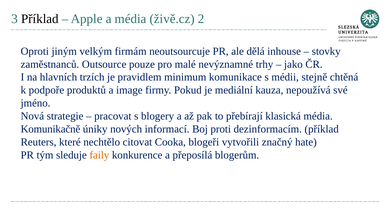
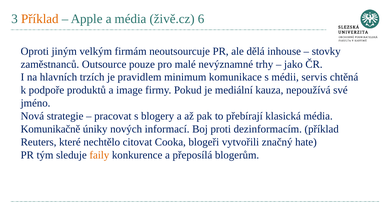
Příklad colour: black -> orange (40, 19)
2: 2 -> 6 (201, 19)
stejně: stejně -> servis (314, 77)
